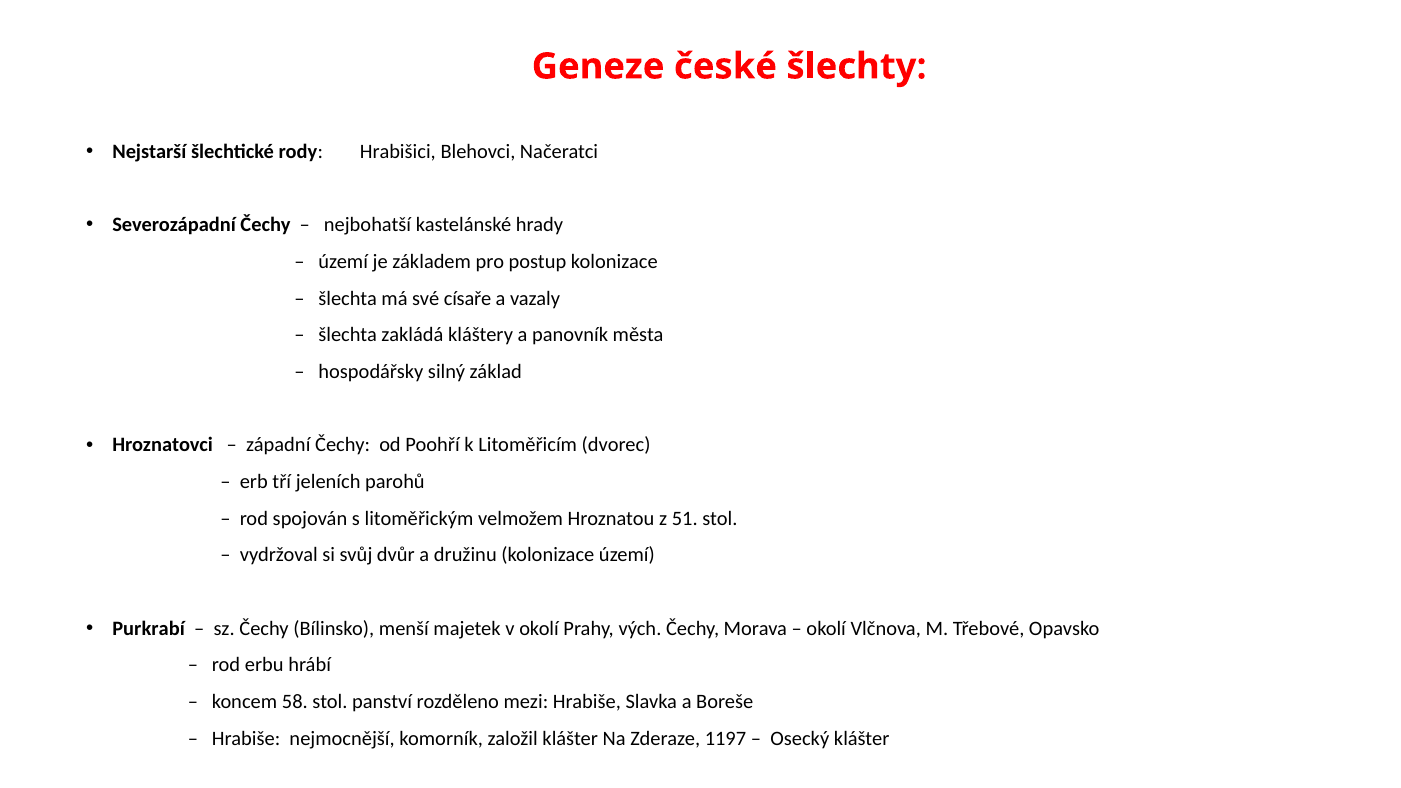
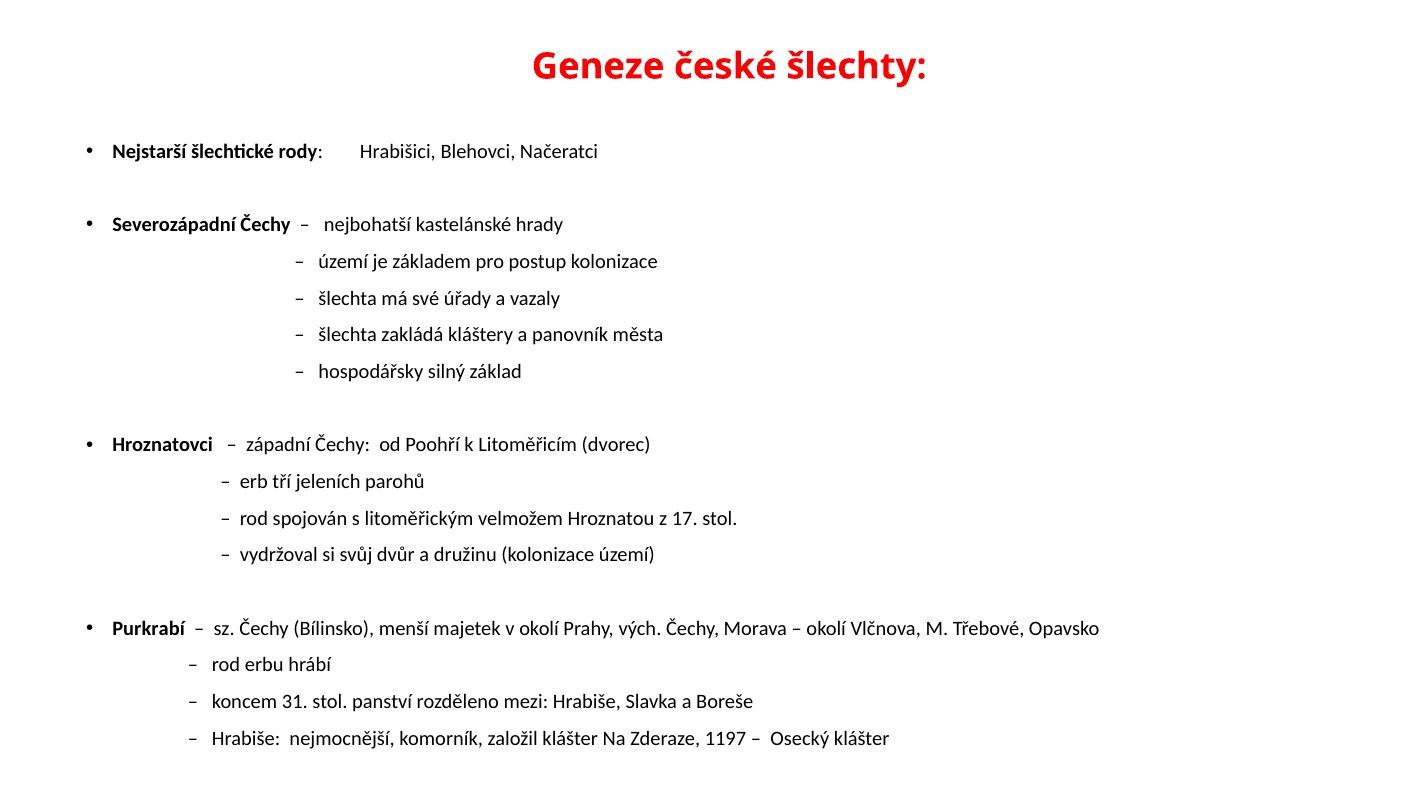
císaře: císaře -> úřady (467, 298)
51: 51 -> 17 (685, 518)
58: 58 -> 31 (295, 702)
